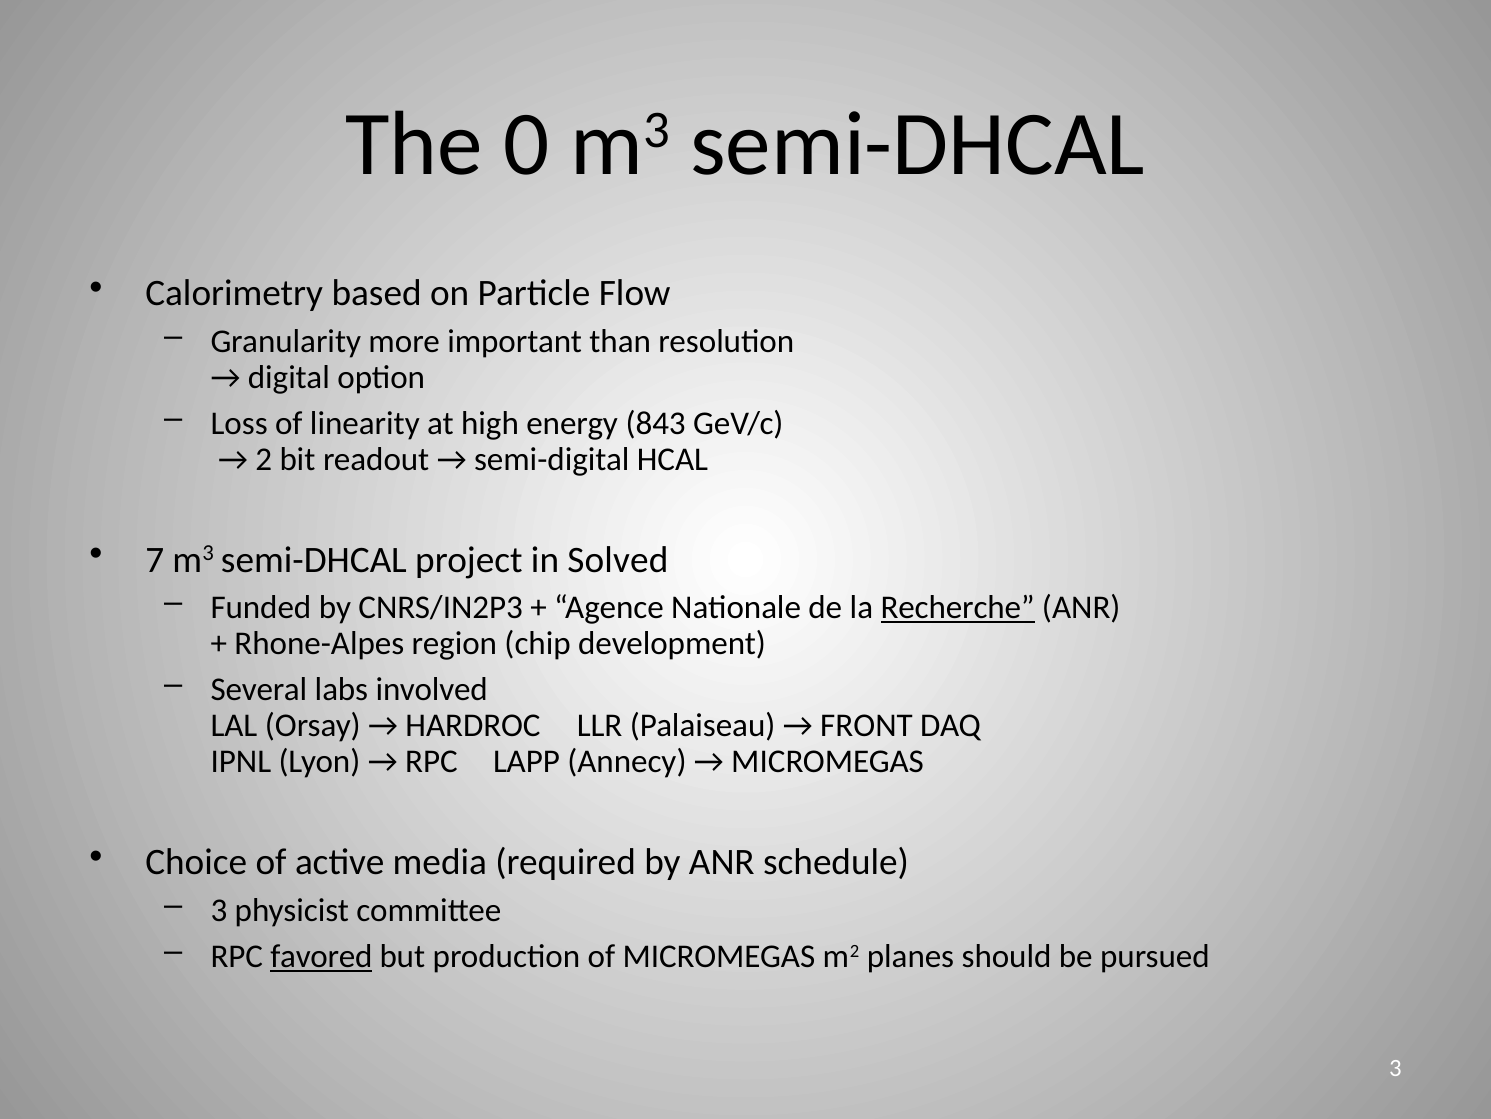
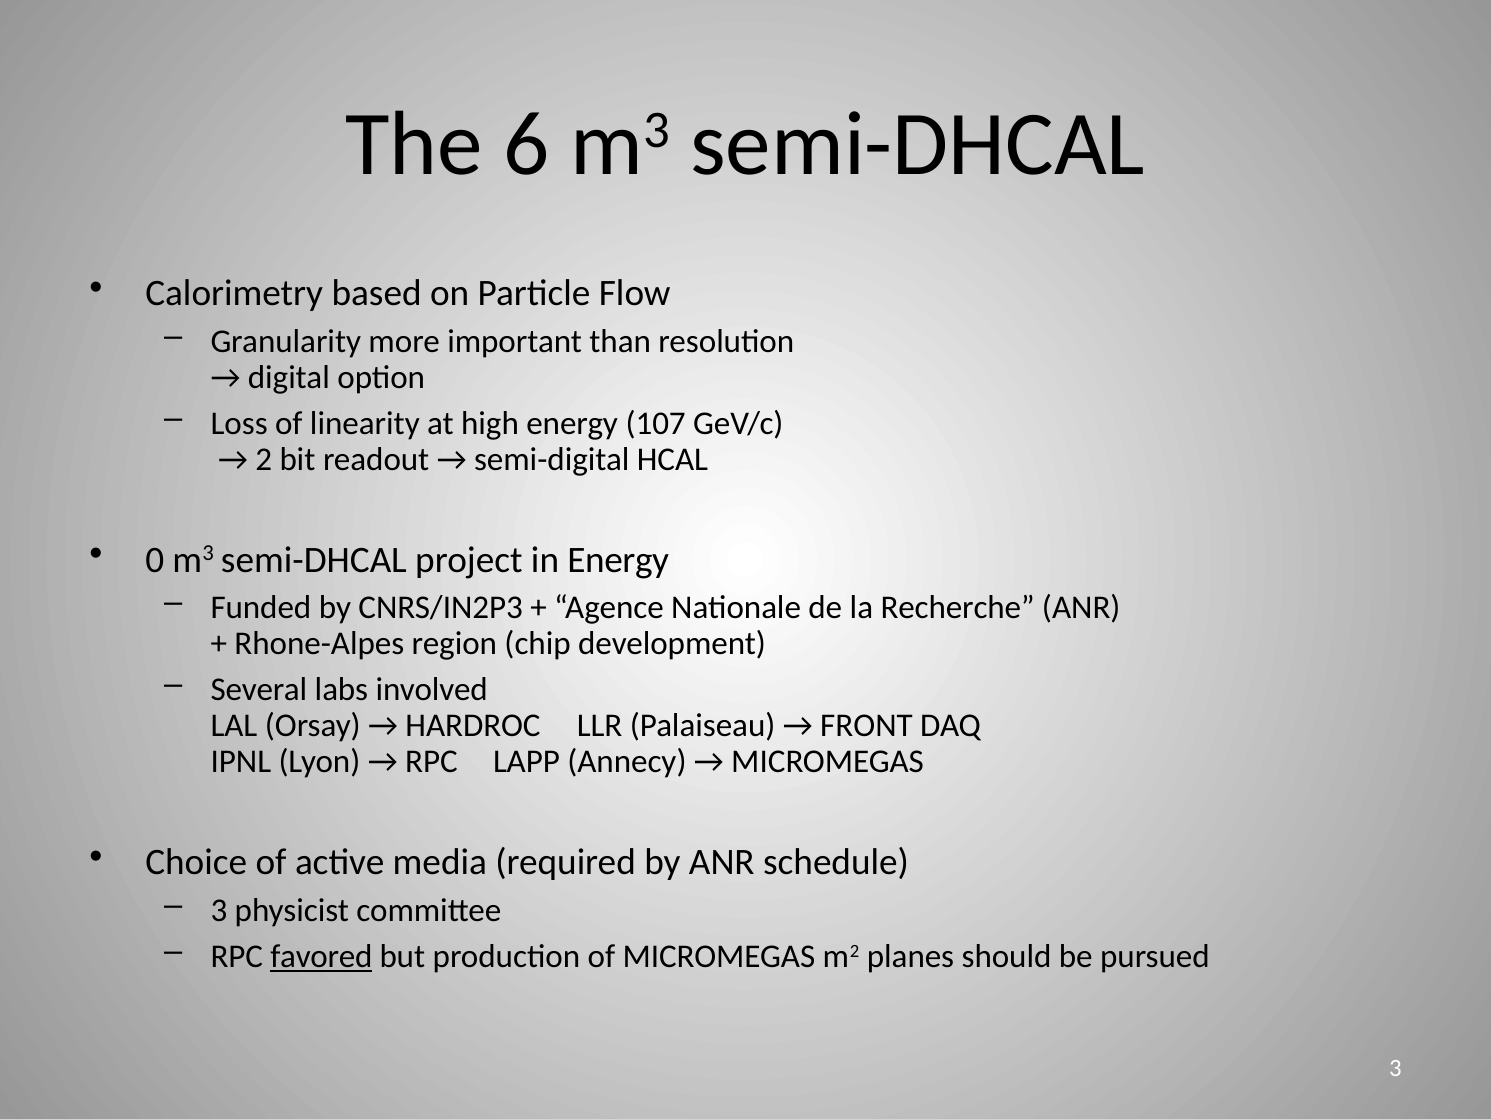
0: 0 -> 6 (526, 144)
843: 843 -> 107 (656, 423)
7: 7 -> 0 (155, 560)
in Solved: Solved -> Energy (618, 560)
Recherche underline: present -> none (958, 608)
